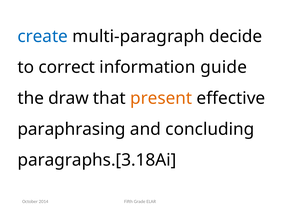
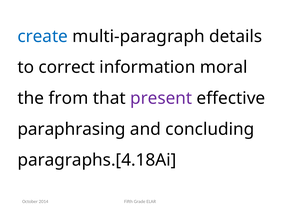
decide: decide -> details (236, 36)
guide: guide -> moral (224, 67)
draw: draw -> from (68, 98)
present colour: orange -> purple (161, 98)
paragraphs.[3.18Ai: paragraphs.[3.18Ai -> paragraphs.[4.18Ai (97, 161)
